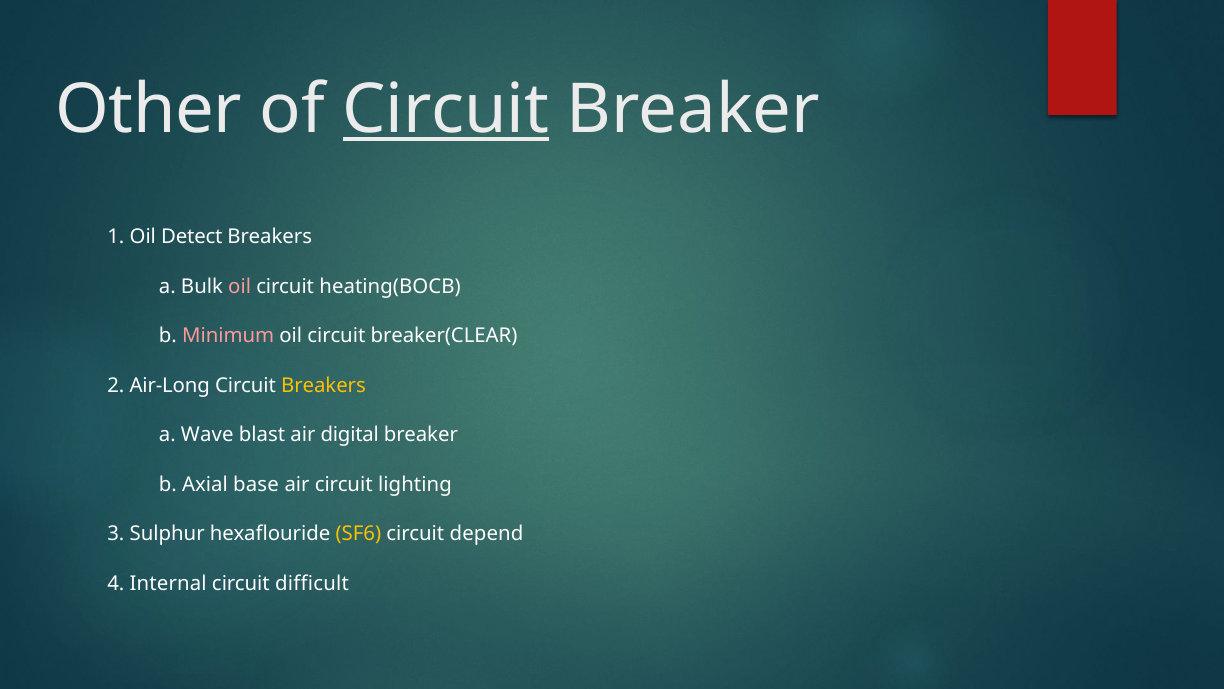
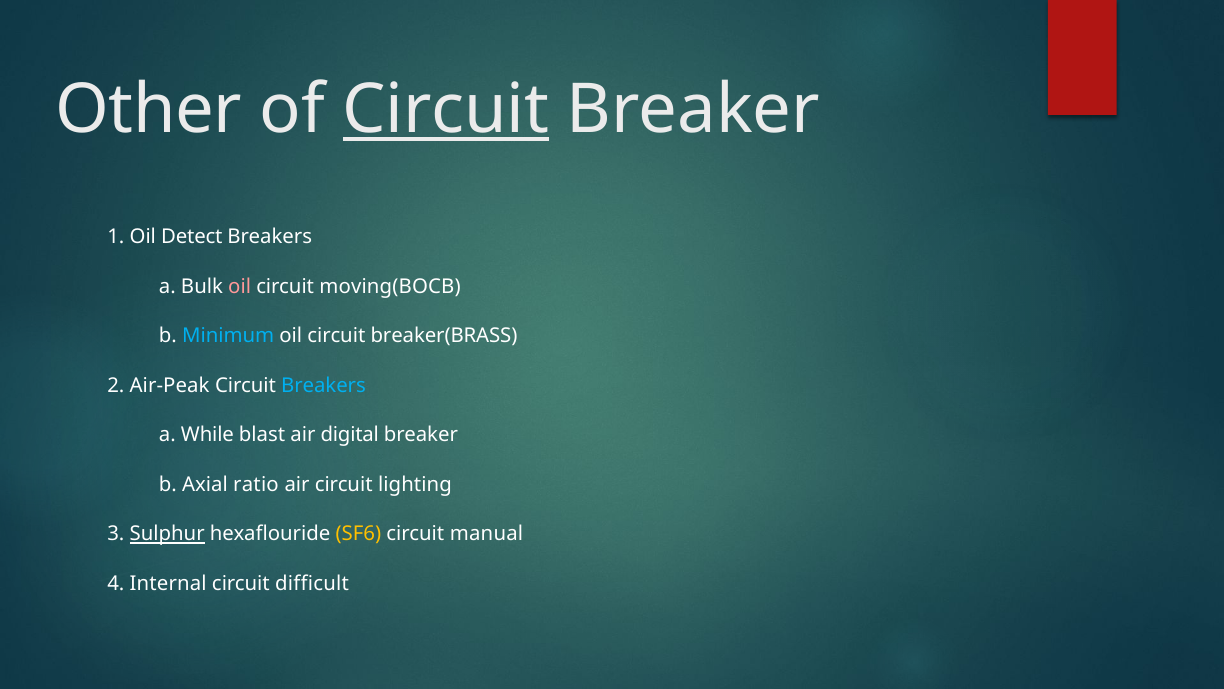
heating(BOCB: heating(BOCB -> moving(BOCB (390, 287)
Minimum colour: pink -> light blue (228, 336)
breaker(CLEAR: breaker(CLEAR -> breaker(BRASS (444, 336)
Air-Long: Air-Long -> Air-Peak (170, 385)
Breakers colour: yellow -> light blue (323, 385)
Wave: Wave -> While (207, 435)
base: base -> ratio (256, 484)
Sulphur underline: none -> present (167, 534)
depend: depend -> manual (487, 534)
